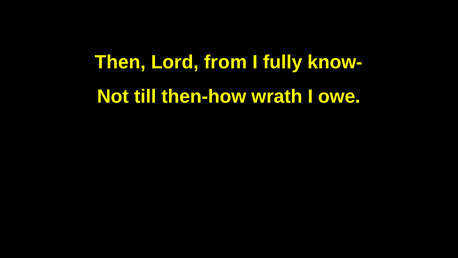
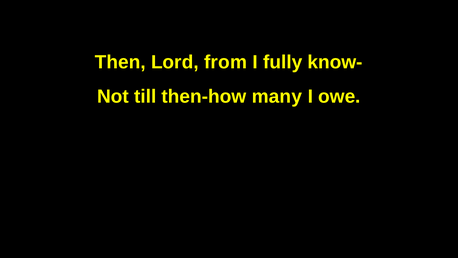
wrath: wrath -> many (277, 96)
